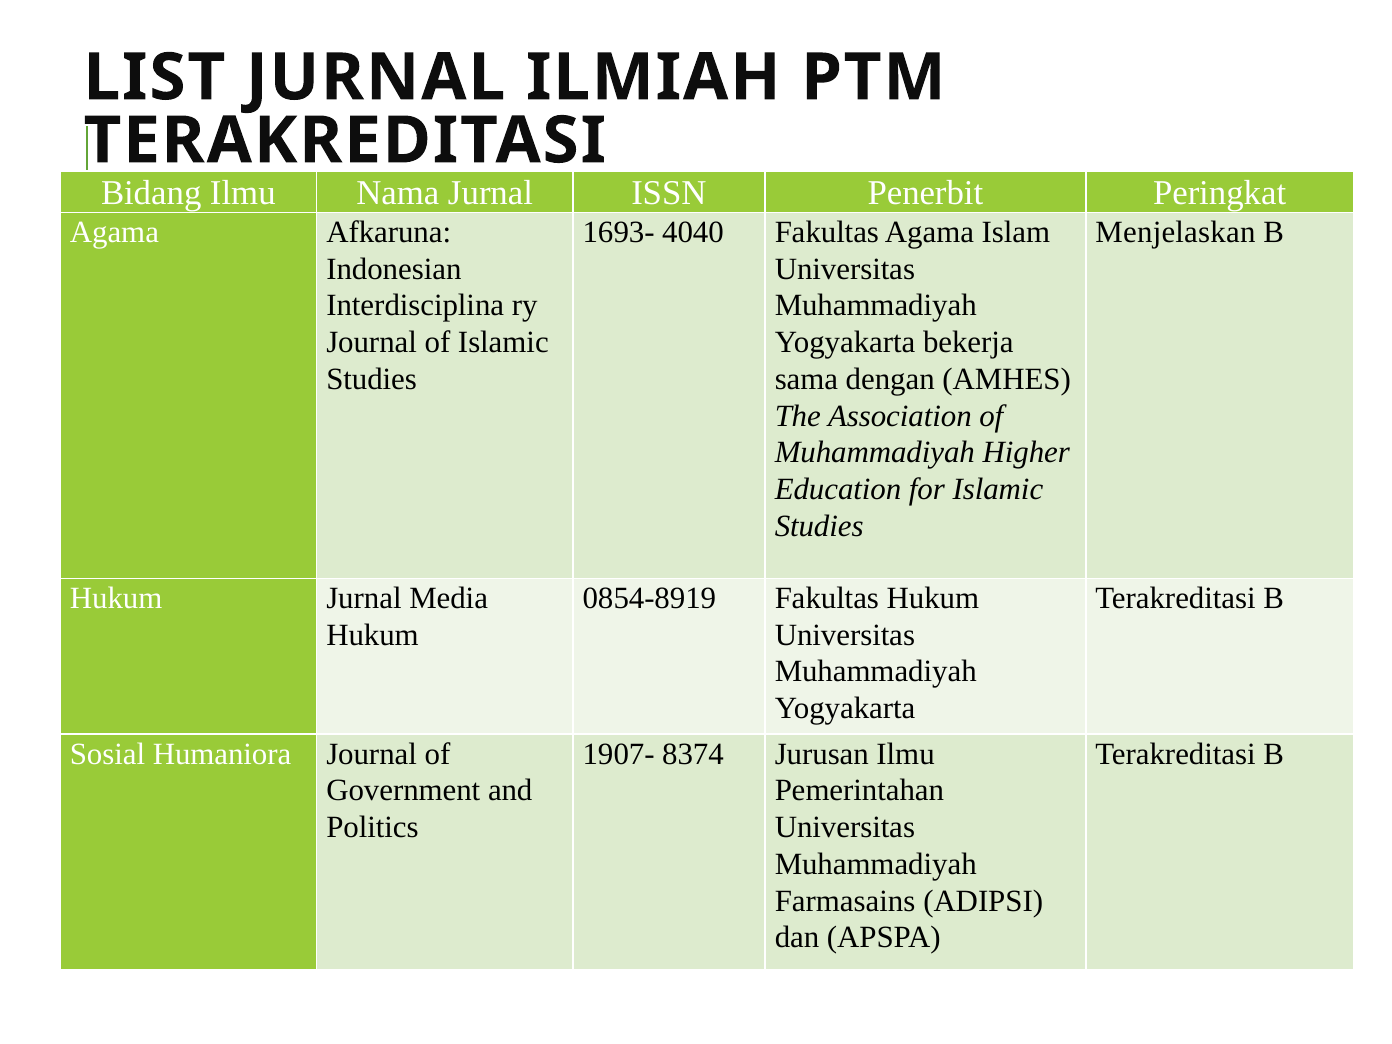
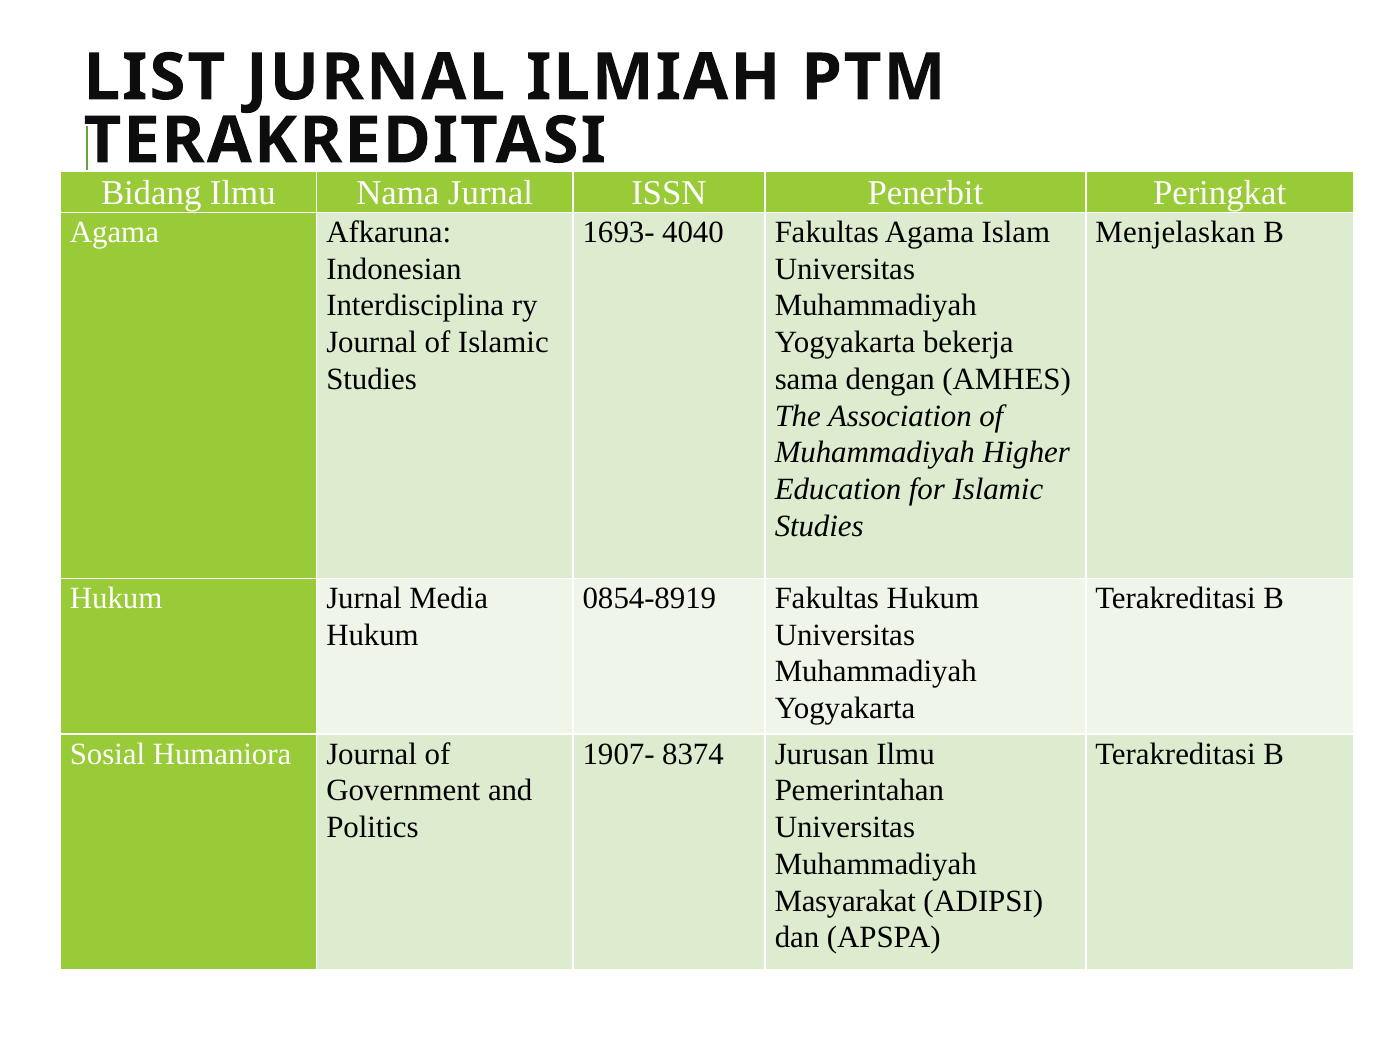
Farmasains: Farmasains -> Masyarakat (845, 901)
